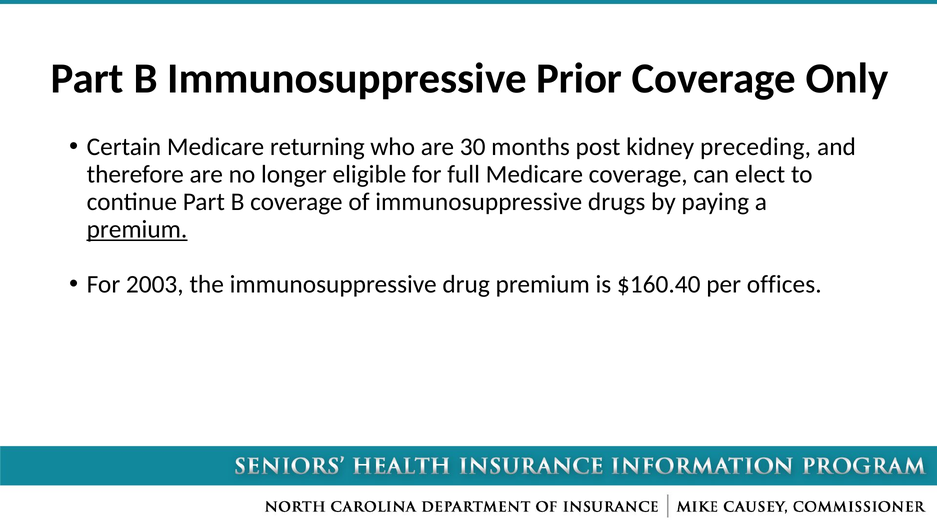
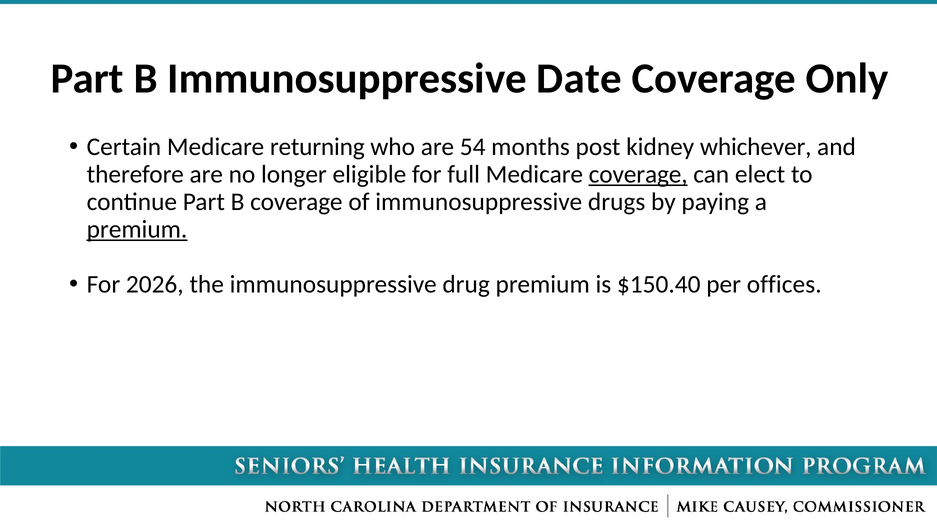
Prior: Prior -> Date (579, 79)
30: 30 -> 54 (473, 147)
preceding: preceding -> whichever (756, 147)
coverage underline: none -> present (638, 175)
2003: 2003 -> 2026 (155, 284)
$160.40: $160.40 -> $150.40 (659, 284)
